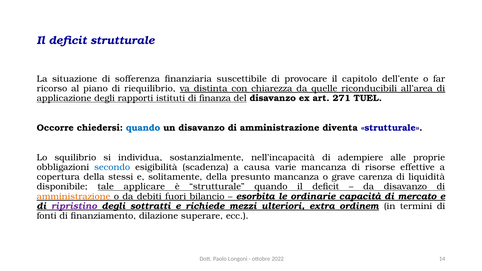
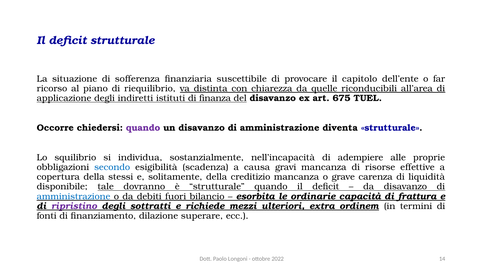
rapporti: rapporti -> indiretti (135, 98)
271: 271 -> 675 (342, 98)
quando colour: blue -> purple (143, 128)
varie: varie -> gravi (286, 167)
presunto: presunto -> creditizio (251, 177)
applicare: applicare -> dovranno (144, 187)
amministrazione colour: orange -> blue (74, 197)
mercato: mercato -> frattura (417, 197)
